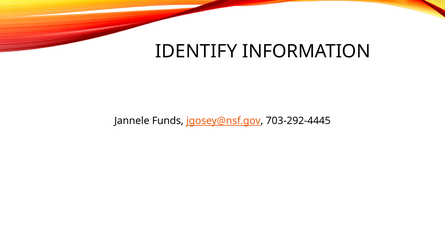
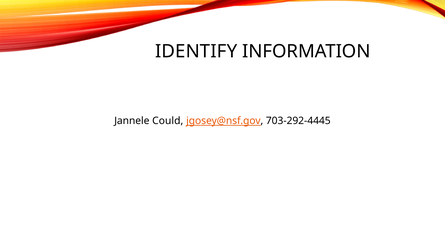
Funds: Funds -> Could (168, 121)
